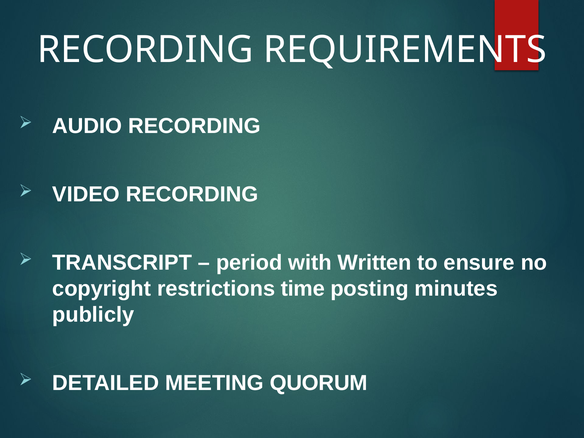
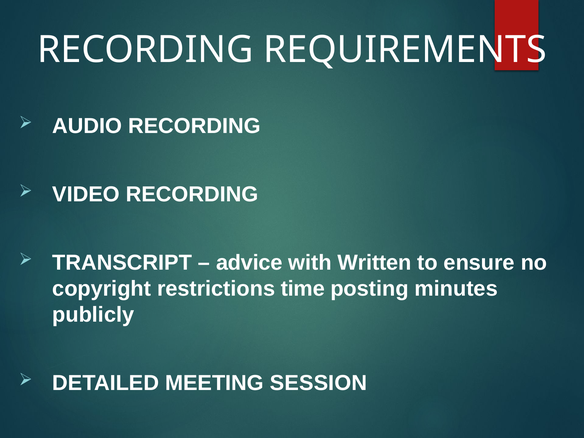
period: period -> advice (249, 263)
QUORUM: QUORUM -> SESSION (319, 383)
